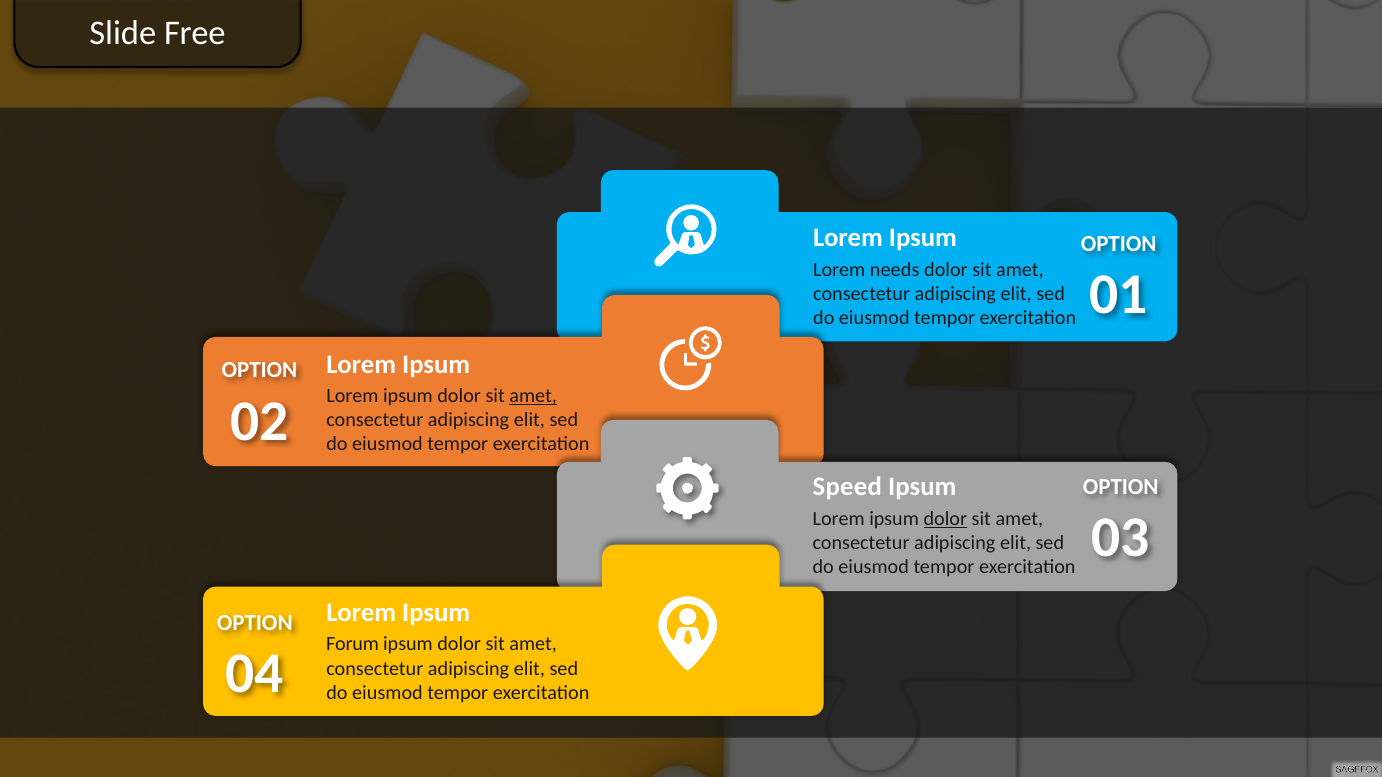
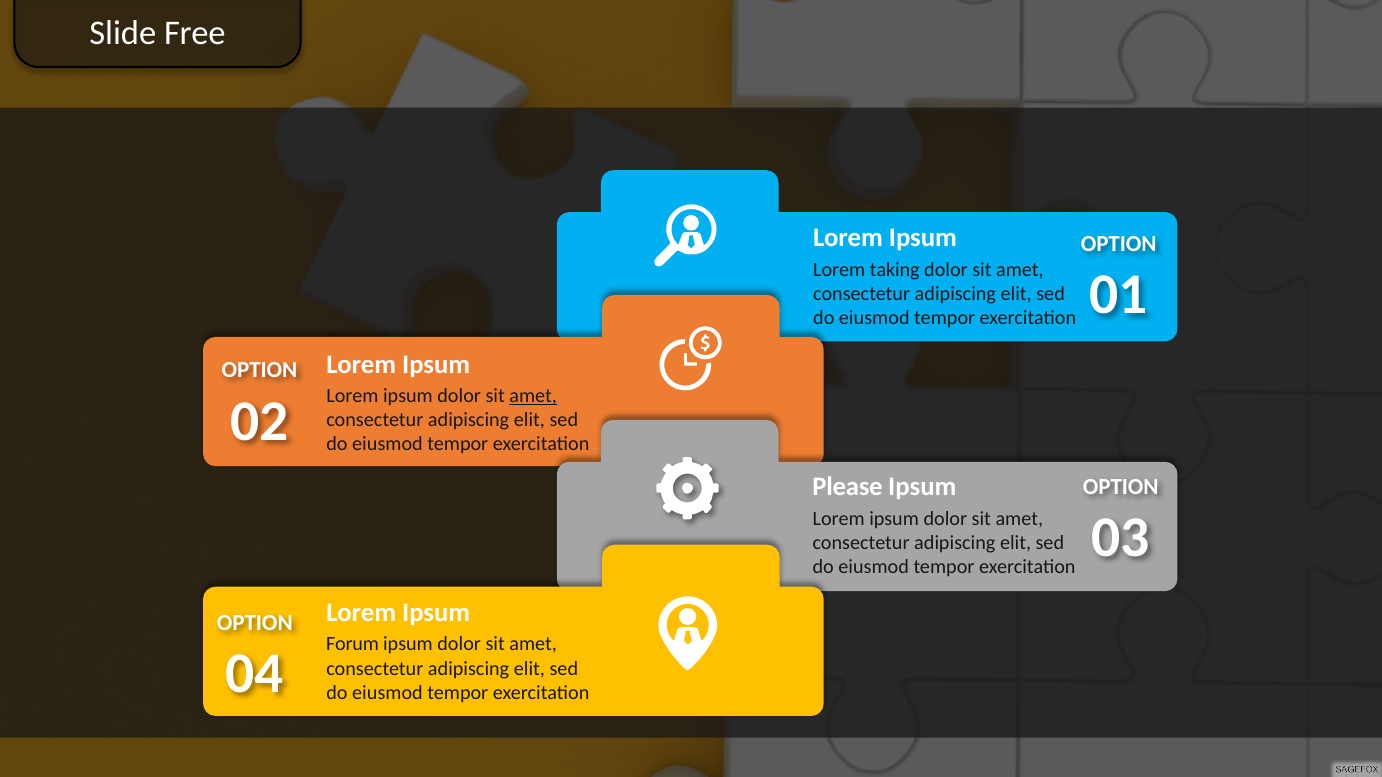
needs: needs -> taking (895, 270)
Speed: Speed -> Please (848, 487)
dolor underline: present -> none (945, 519)
